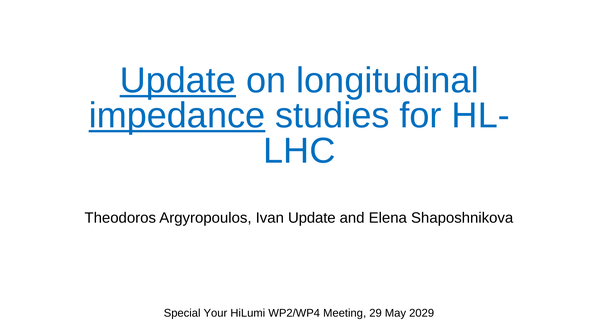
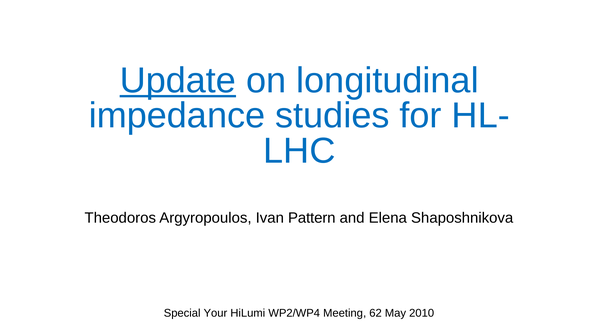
impedance underline: present -> none (177, 116)
Ivan Update: Update -> Pattern (312, 218)
29: 29 -> 62 (376, 313)
2029: 2029 -> 2010 (422, 313)
